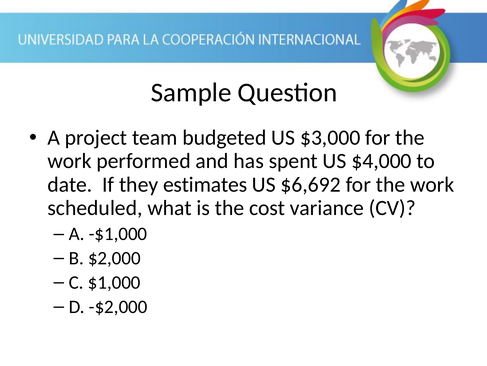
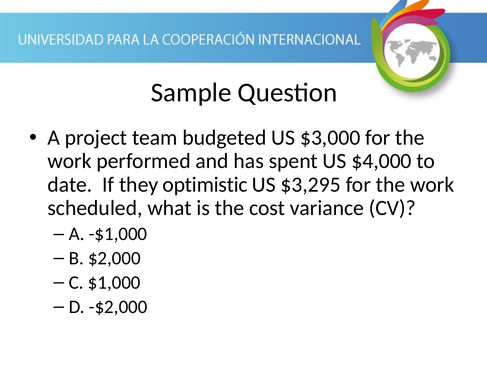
estimates: estimates -> optimistic (205, 184)
$6,692: $6,692 -> $3,295 (311, 184)
